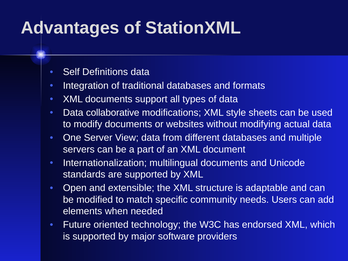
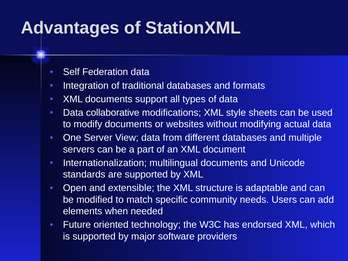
Definitions: Definitions -> Federation (105, 72)
